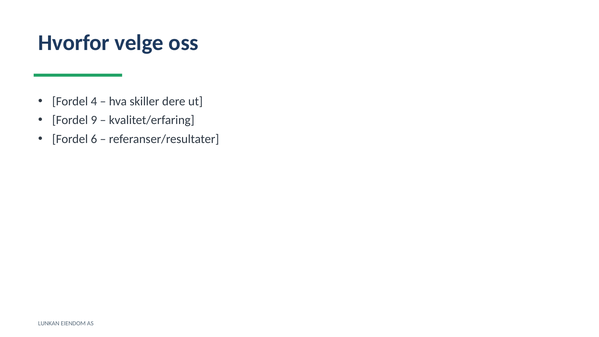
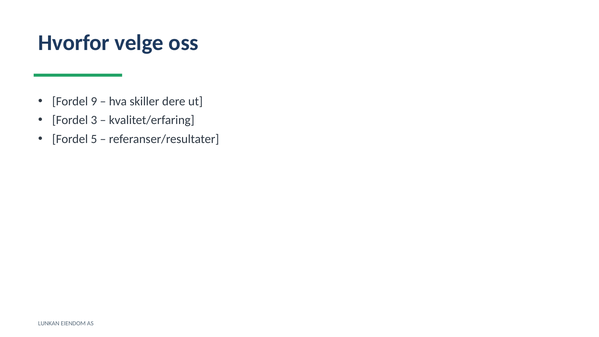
4: 4 -> 9 (94, 101)
9: 9 -> 3 (94, 120)
6: 6 -> 5 (94, 139)
